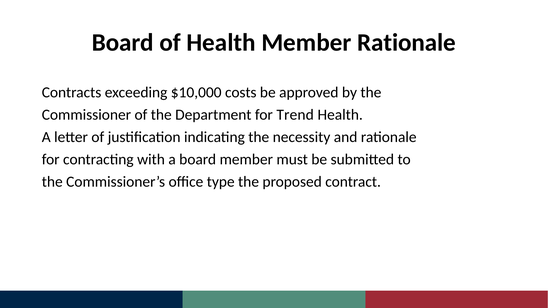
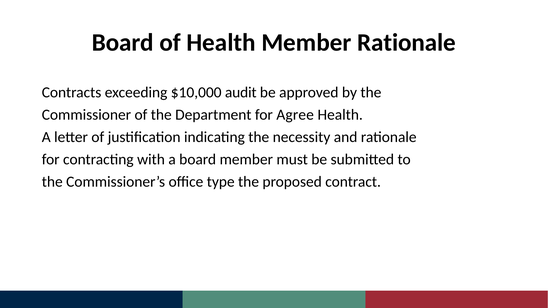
costs: costs -> audit (241, 92)
Trend: Trend -> Agree (295, 115)
